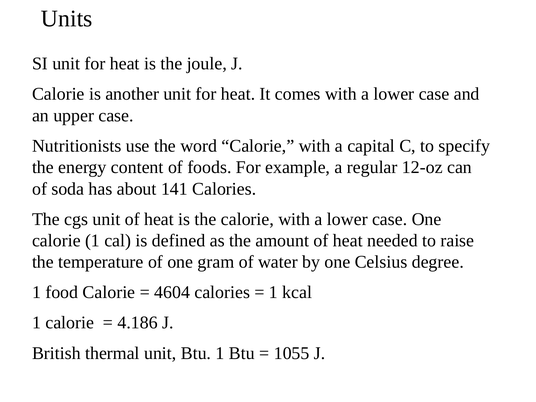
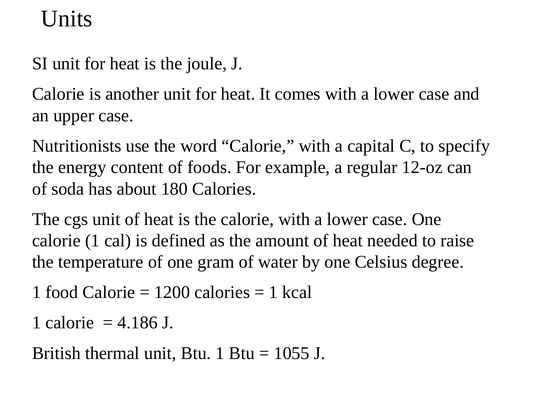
141: 141 -> 180 (174, 189)
4604: 4604 -> 1200 (172, 292)
